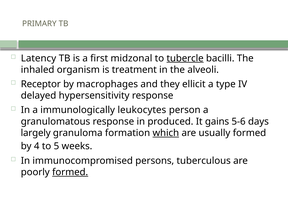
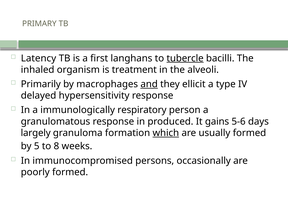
midzonal: midzonal -> langhans (131, 58)
Receptor: Receptor -> Primarily (41, 84)
and underline: none -> present (149, 84)
leukocytes: leukocytes -> respiratory (142, 110)
4: 4 -> 5 (37, 146)
5: 5 -> 8 (56, 146)
tuberculous: tuberculous -> occasionally (204, 161)
formed underline: present -> none (70, 172)
